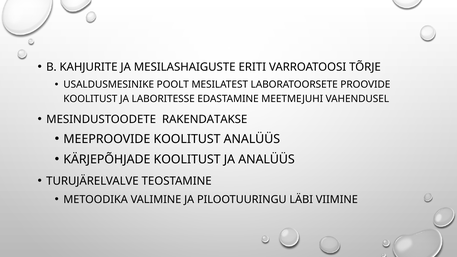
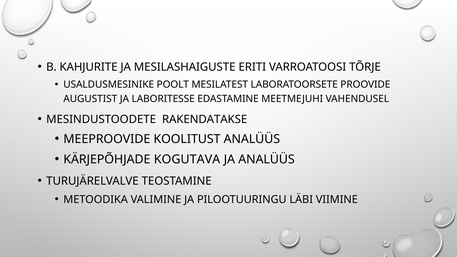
KOOLITUST: KOOLITUST -> AUGUSTIST (90, 99)
KÄRJEPÕHJADE KOOLITUST: KOOLITUST -> KOGUTAVA (187, 159)
